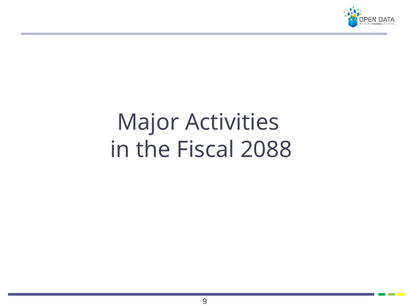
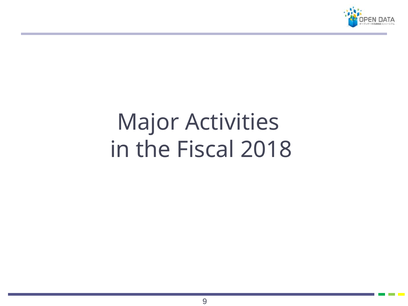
2088: 2088 -> 2018 (266, 150)
